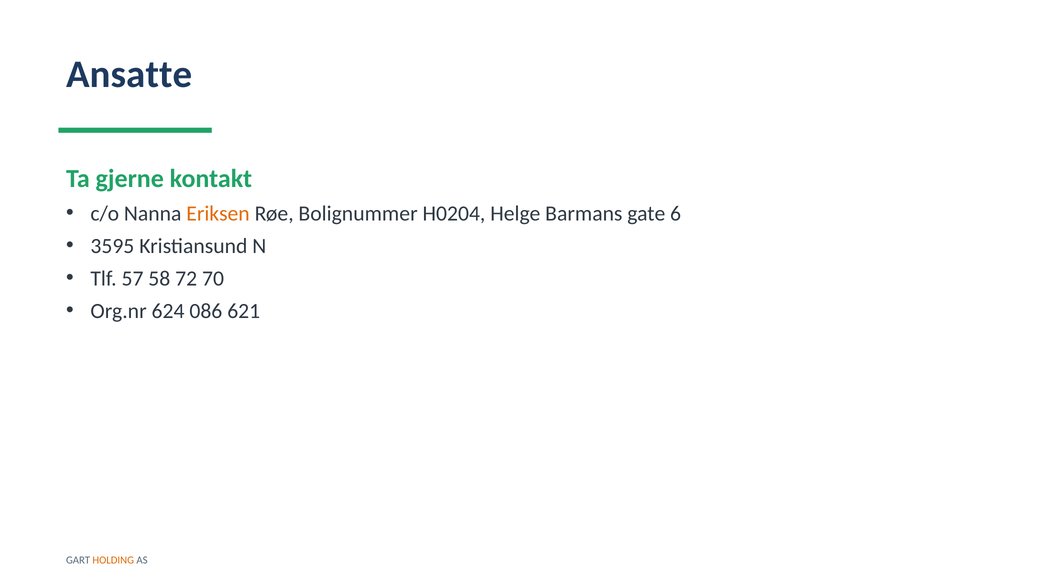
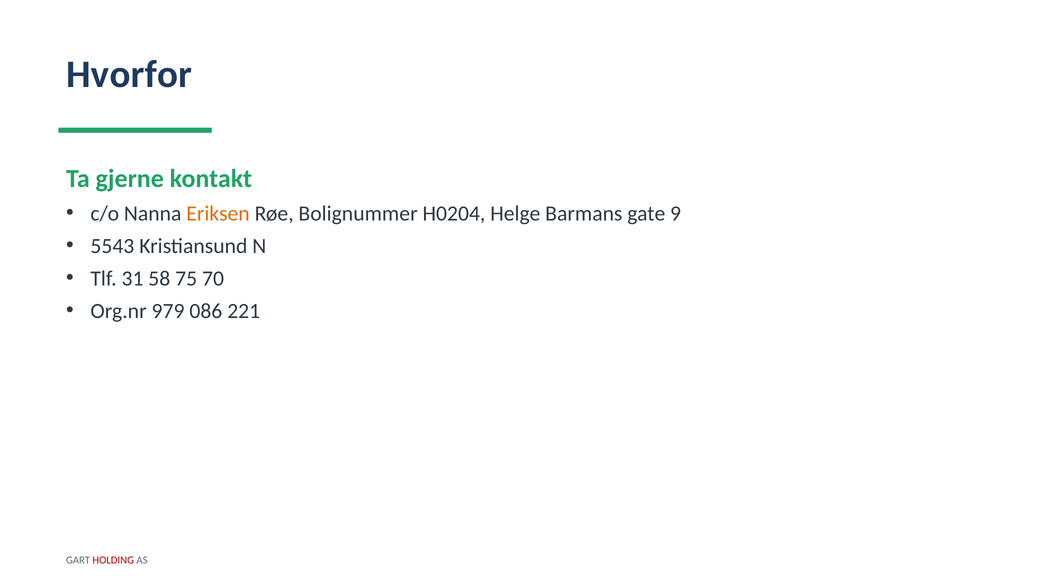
Ansatte: Ansatte -> Hvorfor (129, 74)
6: 6 -> 9 (676, 214)
3595: 3595 -> 5543 (112, 246)
57: 57 -> 31 (132, 279)
72: 72 -> 75 (186, 279)
624: 624 -> 979 (168, 311)
621: 621 -> 221 (244, 311)
HOLDING colour: orange -> red (113, 561)
